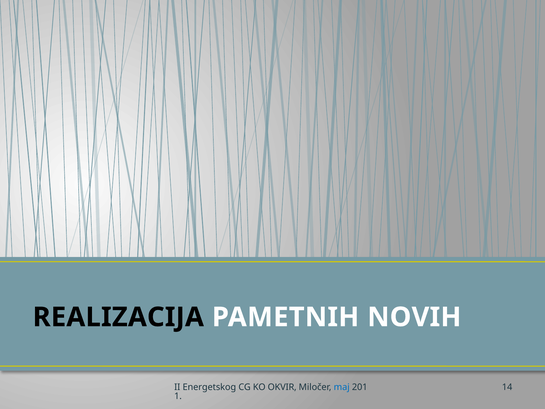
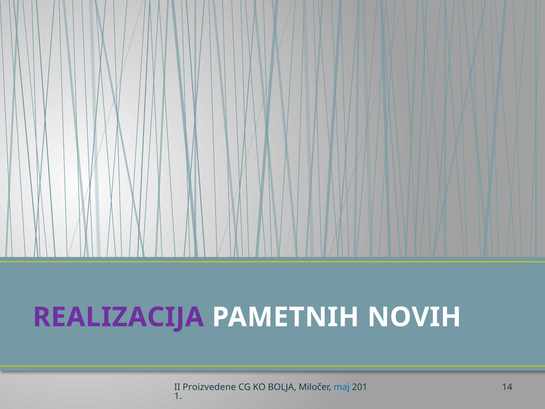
REALIZACIJA colour: black -> purple (118, 317)
Energetskog: Energetskog -> Proizvedene (209, 387)
OKVIR: OKVIR -> BOLJA (282, 387)
